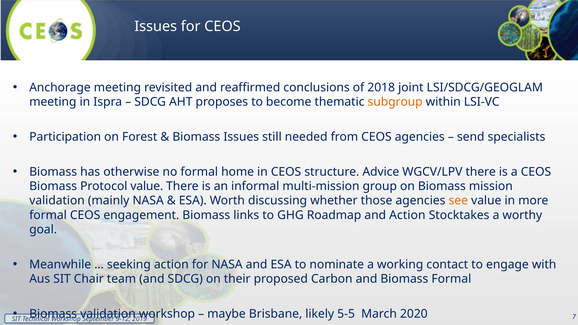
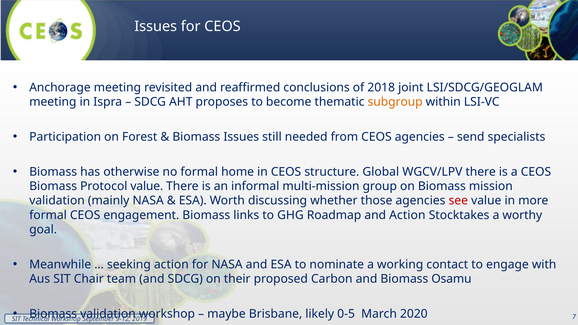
Advice: Advice -> Global (381, 172)
see colour: orange -> red (458, 201)
Biomass Formal: Formal -> Osamu (451, 279)
5-5: 5-5 -> 0-5 (346, 314)
